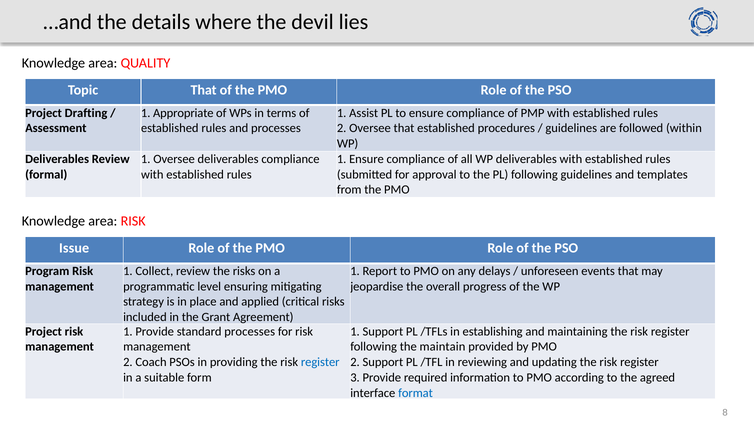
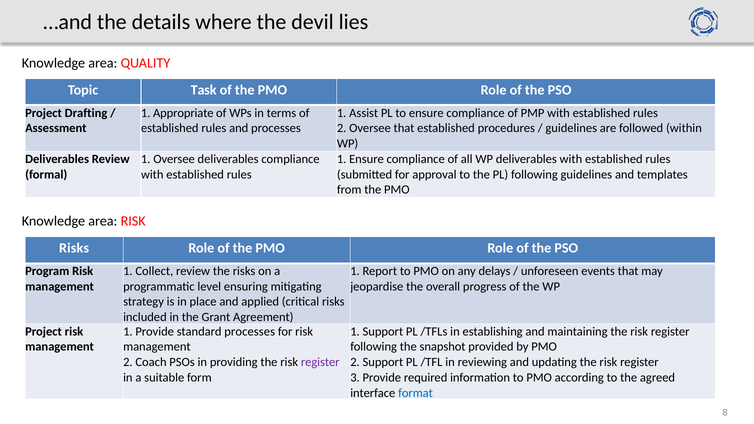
Topic That: That -> Task (204, 90)
Issue: Issue -> Risks (74, 248)
maintain: maintain -> snapshot (443, 347)
register colour: blue -> purple (320, 362)
